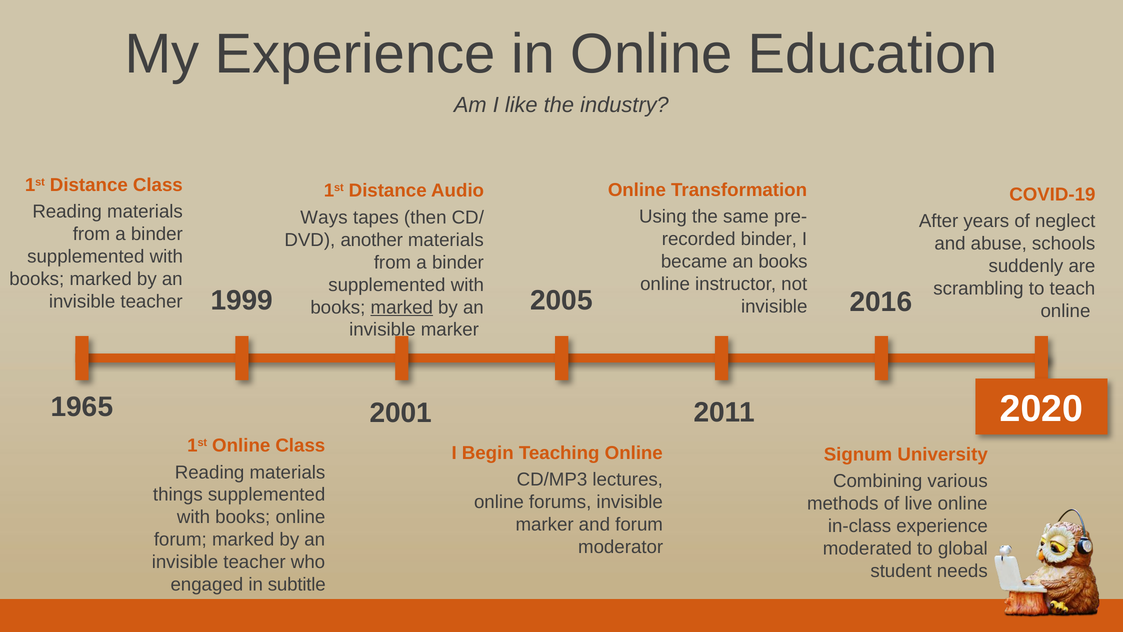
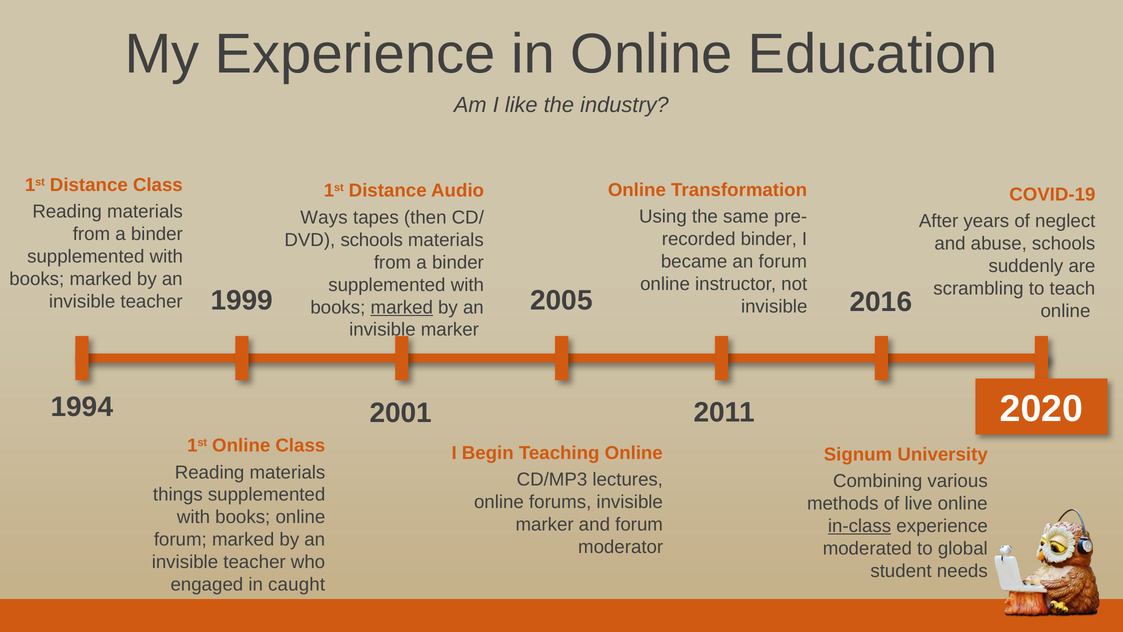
another: another -> schools (372, 240)
an books: books -> forum (783, 262)
1965: 1965 -> 1994 (82, 407)
in-class underline: none -> present (860, 526)
subtitle: subtitle -> caught (297, 584)
